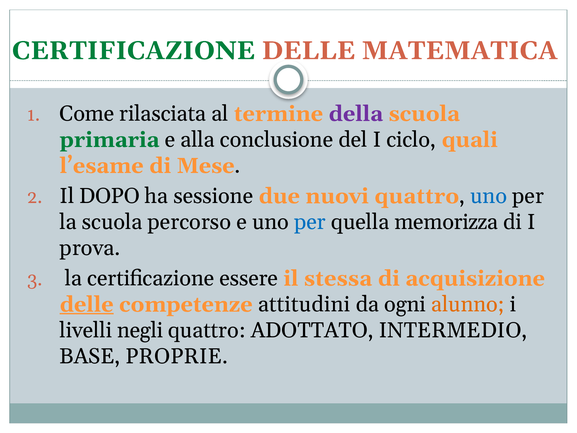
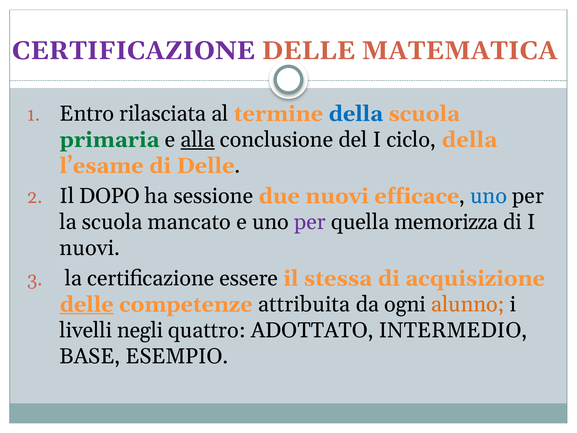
CERTIFICAZIONE colour: green -> purple (134, 51)
Come: Come -> Entro (87, 114)
della colour: purple -> blue (356, 114)
alla underline: none -> present (198, 140)
ciclo quali: quali -> della (469, 140)
di Mese: Mese -> Delle (206, 166)
nuovi quattro: quattro -> efficace (417, 196)
percorso: percorso -> mancato (189, 222)
per colour: blue -> purple (310, 222)
prova: prova -> nuovi (90, 248)
attitudini: attitudini -> attribuita (304, 304)
PROPRIE: PROPRIE -> ESEMPIO (177, 356)
